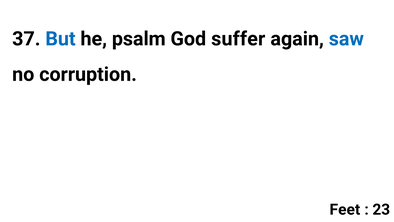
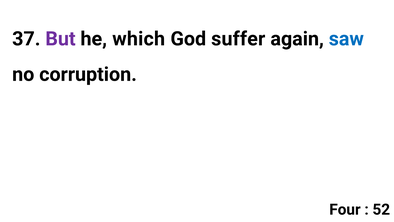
But colour: blue -> purple (60, 39)
psalm: psalm -> which (139, 39)
Feet: Feet -> Four (345, 209)
23: 23 -> 52 (381, 209)
